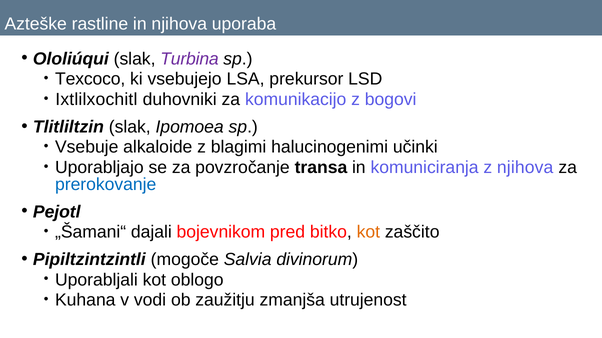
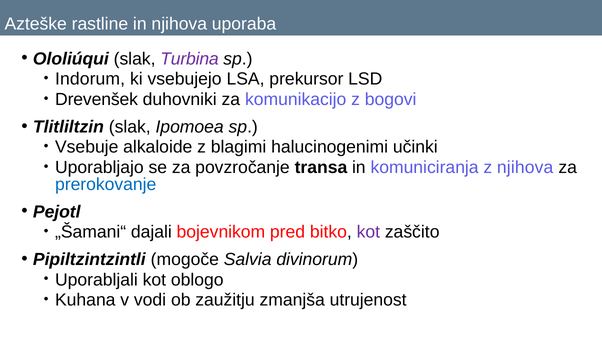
Texcoco: Texcoco -> Indorum (90, 79)
Ixtlilxochitl: Ixtlilxochitl -> Drevenšek (97, 100)
kot colour: orange -> purple (368, 233)
